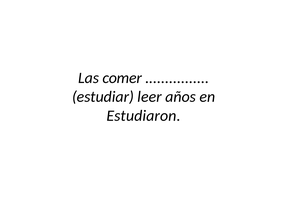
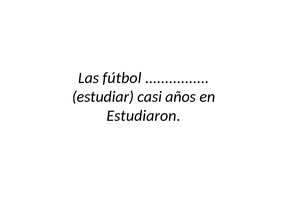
comer: comer -> fútbol (122, 78)
leer: leer -> casi (150, 97)
